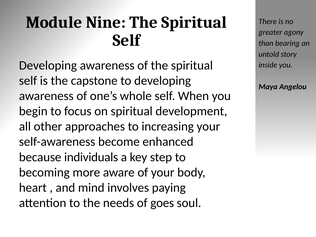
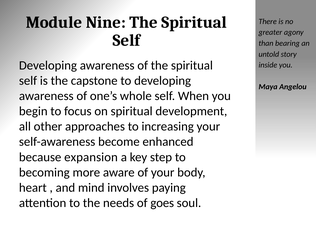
individuals: individuals -> expansion (91, 157)
